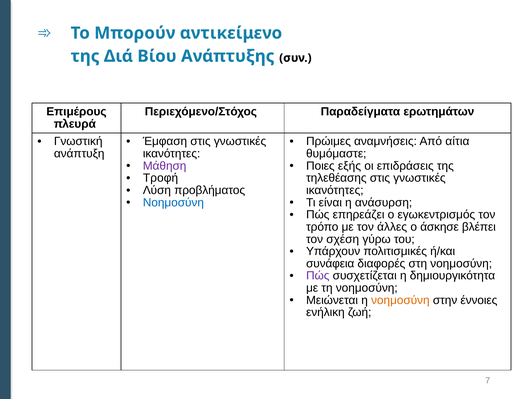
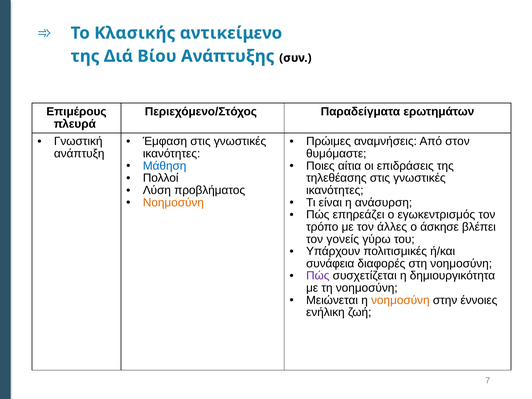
Μπορούν: Μπορούν -> Κλασικής (135, 33)
αίτια: αίτια -> στον (457, 141)
Μάθηση colour: purple -> blue (165, 166)
εξής: εξής -> αίτια (350, 166)
Τροφή: Τροφή -> Πολλοί (161, 178)
Νοημοσύνη colour: blue -> orange (173, 202)
σχέση: σχέση -> γονείς (343, 239)
